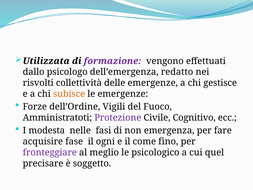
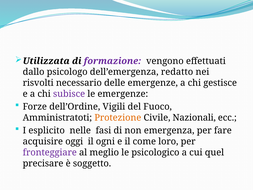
collettività: collettività -> necessario (79, 83)
subisce colour: orange -> purple (69, 94)
Protezione colour: purple -> orange (118, 118)
Cognitivo: Cognitivo -> Nazionali (194, 118)
modesta: modesta -> esplicito (47, 130)
fase: fase -> oggi (74, 141)
fino: fino -> loro (168, 141)
